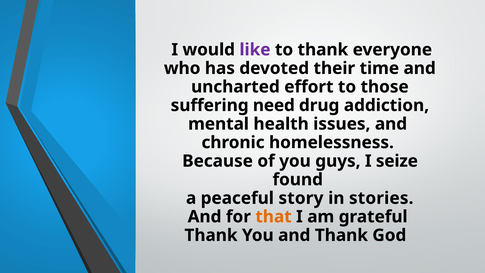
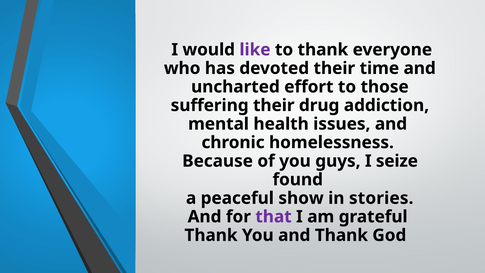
need: need -> their (274, 105)
story: story -> show (301, 198)
that colour: orange -> purple (274, 217)
